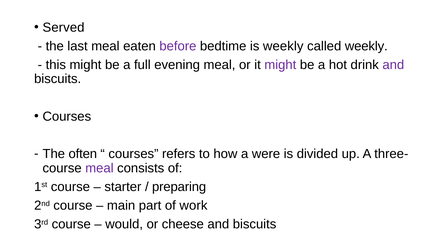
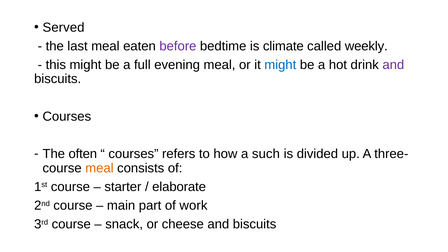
is weekly: weekly -> climate (283, 46)
might colour: purple -> blue (280, 65)
were: were -> such (266, 154)
meal colour: purple -> orange (99, 168)
preparing: preparing -> elaborate (179, 187)
would: would -> snack (124, 224)
